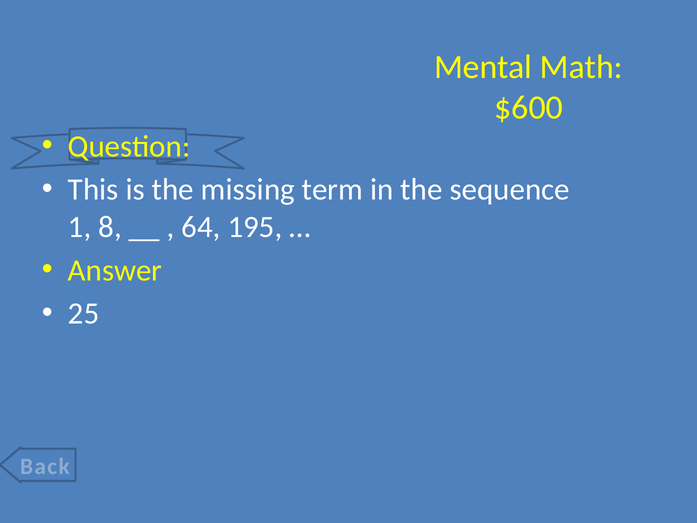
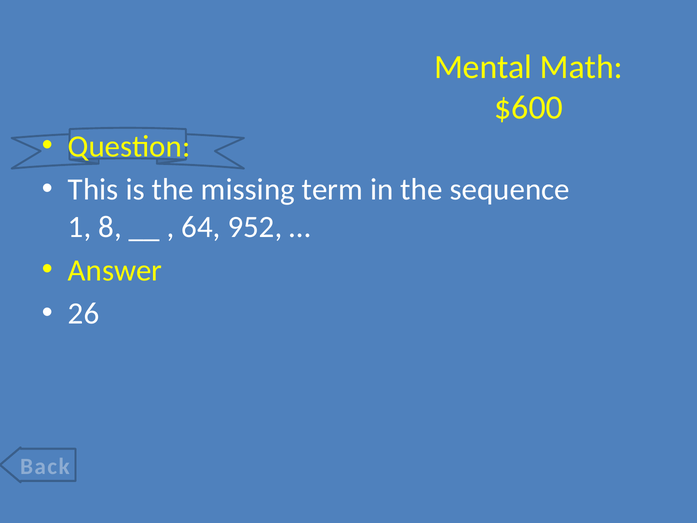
195: 195 -> 952 (255, 227)
25: 25 -> 26 (84, 314)
